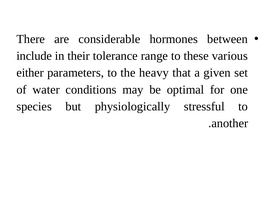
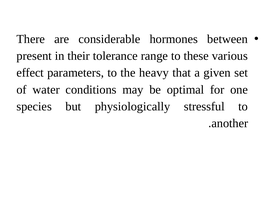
include: include -> present (34, 56)
either: either -> effect (30, 73)
